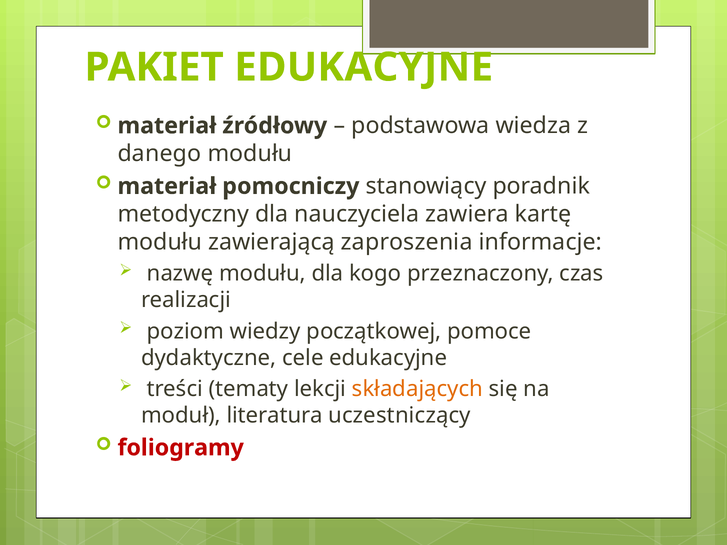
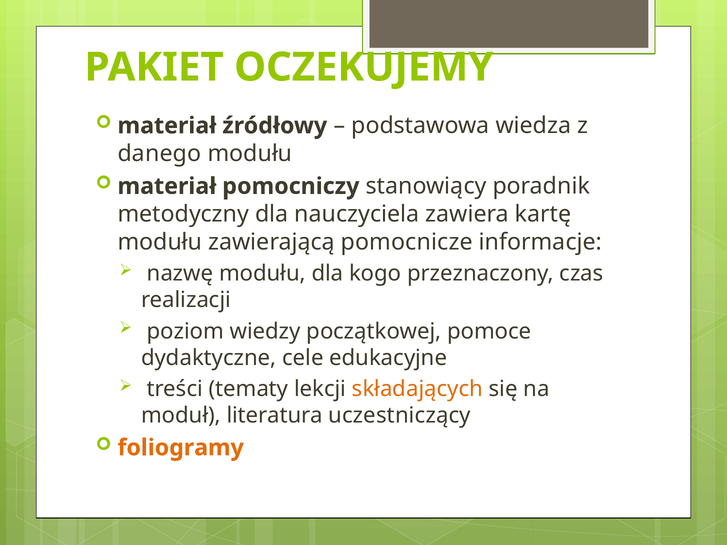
PAKIET EDUKACYJNE: EDUKACYJNE -> OCZEKUJEMY (364, 67)
zaproszenia: zaproszenia -> pomocnicze (407, 242)
foliogramy colour: red -> orange (181, 448)
